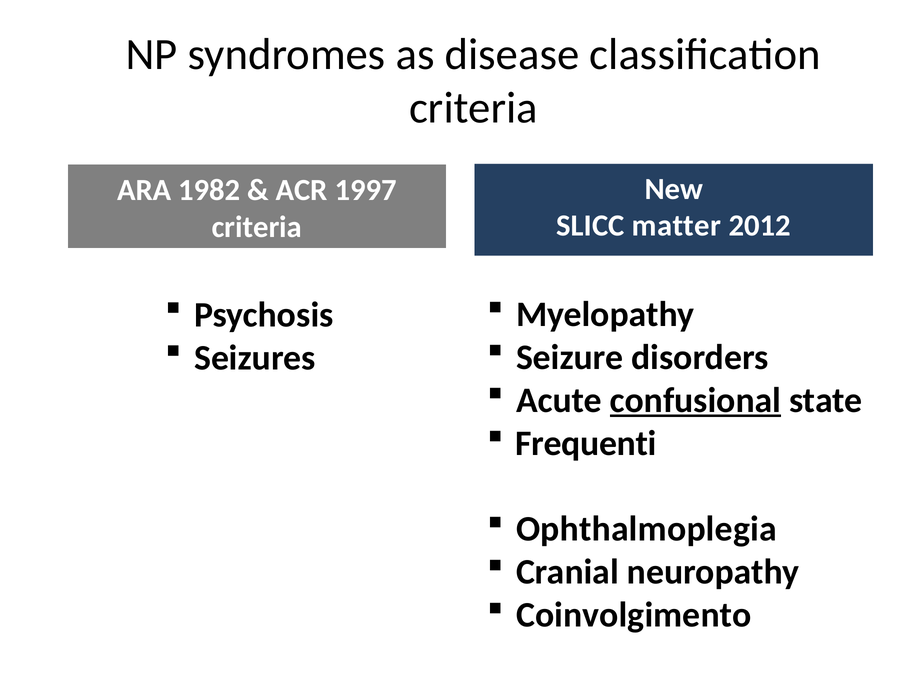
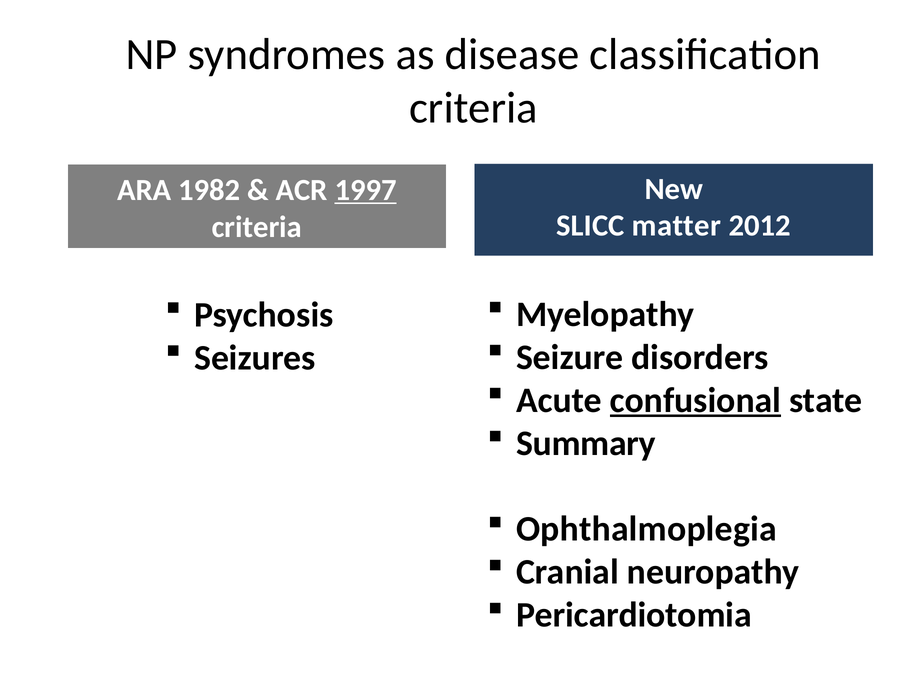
1997 underline: none -> present (366, 190)
Frequenti: Frequenti -> Summary (586, 443)
Coinvolgimento: Coinvolgimento -> Pericardiotomia (634, 615)
